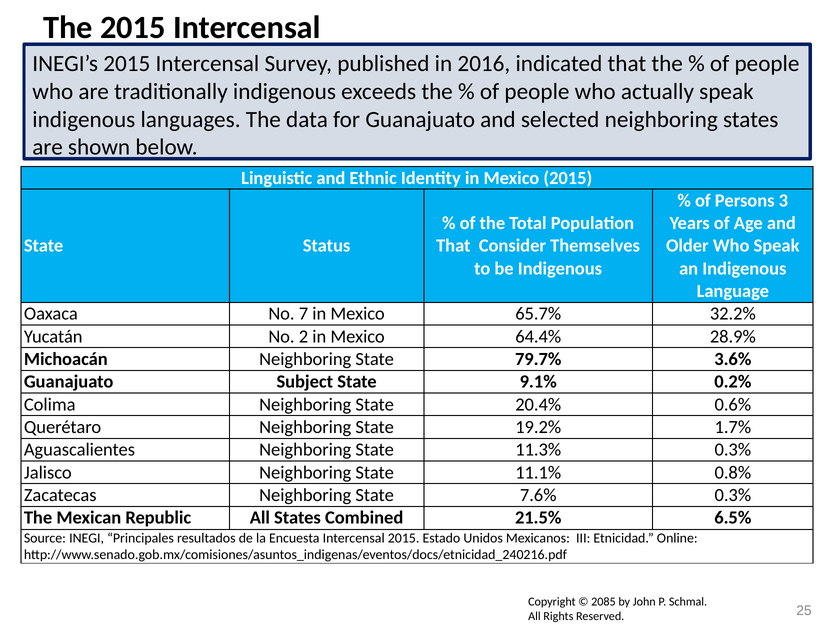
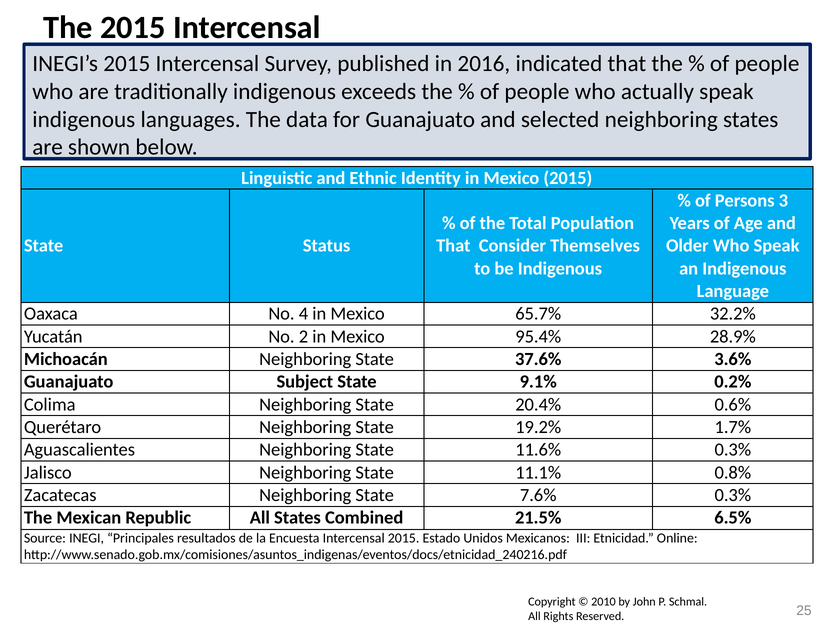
7: 7 -> 4 (303, 314)
64.4%: 64.4% -> 95.4% (538, 337)
79.7%: 79.7% -> 37.6% (538, 359)
11.3%: 11.3% -> 11.6% (538, 450)
2085: 2085 -> 2010 (603, 602)
